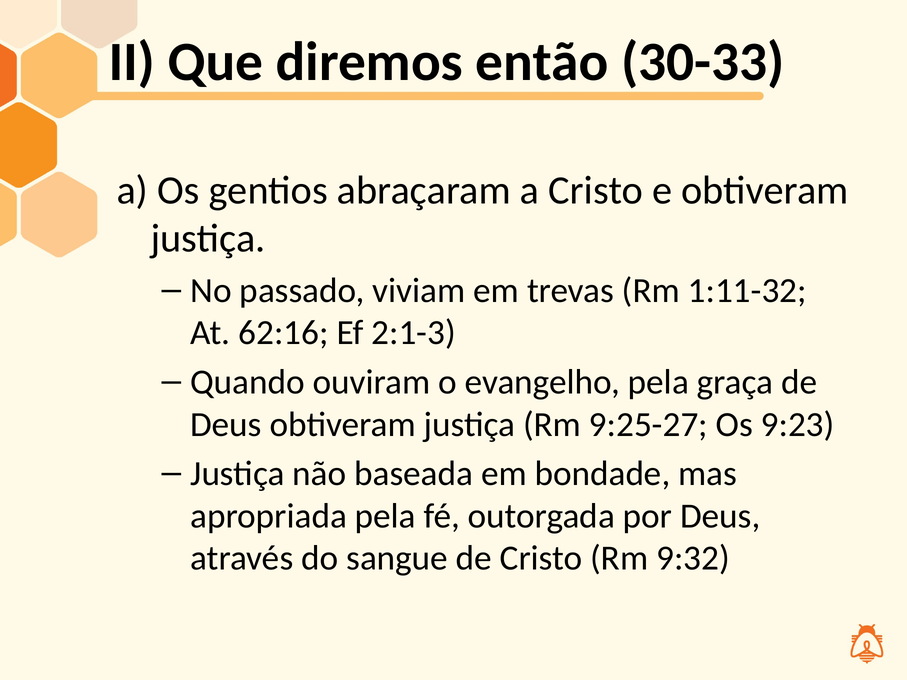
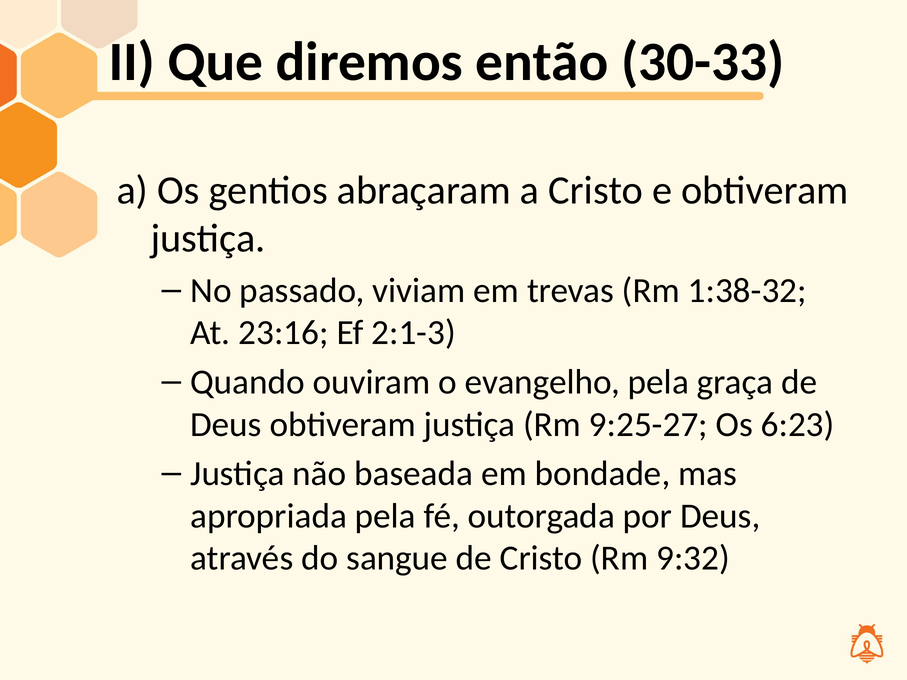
1:11-32: 1:11-32 -> 1:38-32 (747, 291)
62:16: 62:16 -> 23:16 (283, 333)
9:23: 9:23 -> 6:23 (798, 425)
